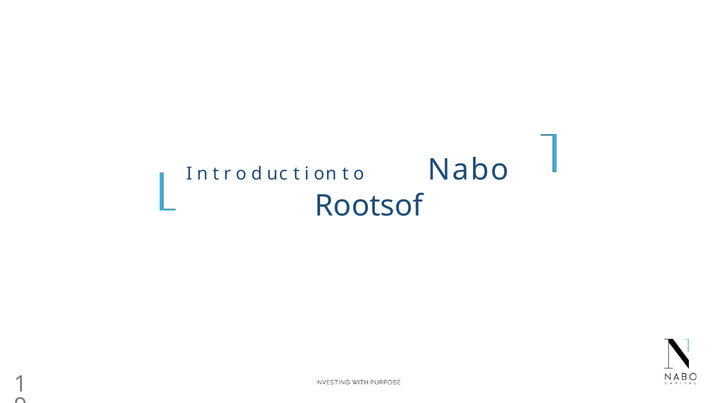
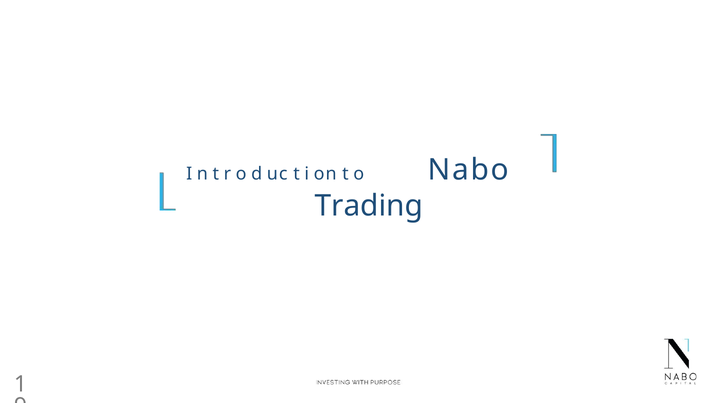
Rootsof: Rootsof -> Trading (369, 206)
